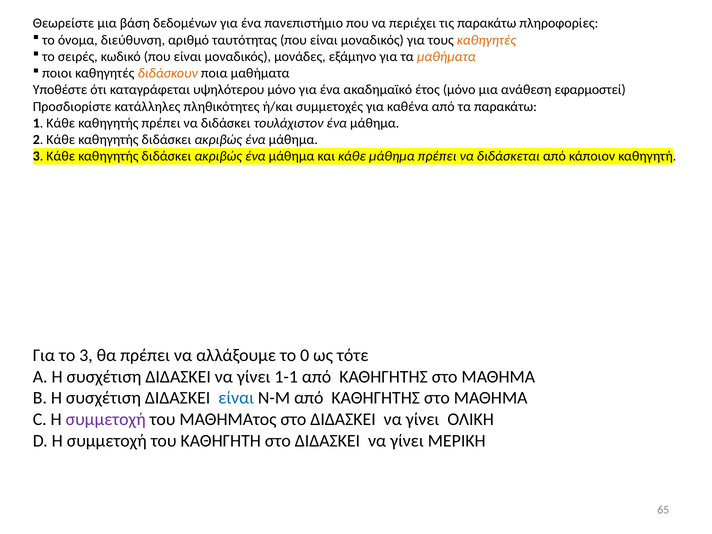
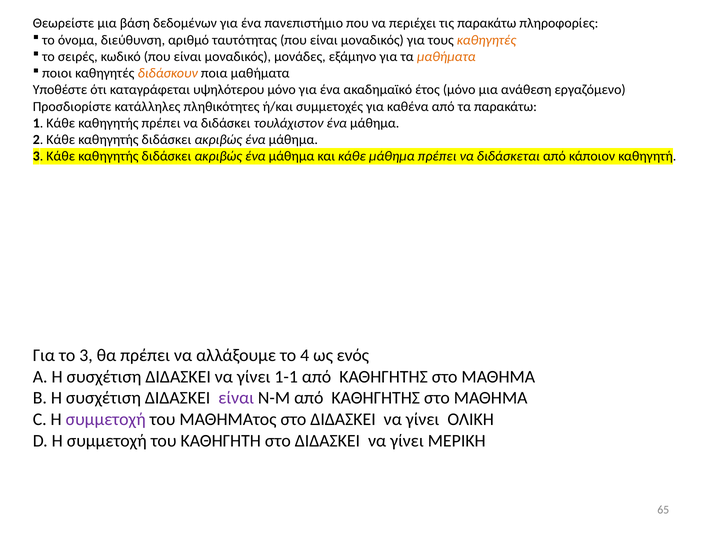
εφαρμοστεί: εφαρμοστεί -> εργαζόμενο (590, 90)
0: 0 -> 4 (305, 355)
τότε: τότε -> ενός (353, 355)
είναι colour: blue -> purple (236, 398)
